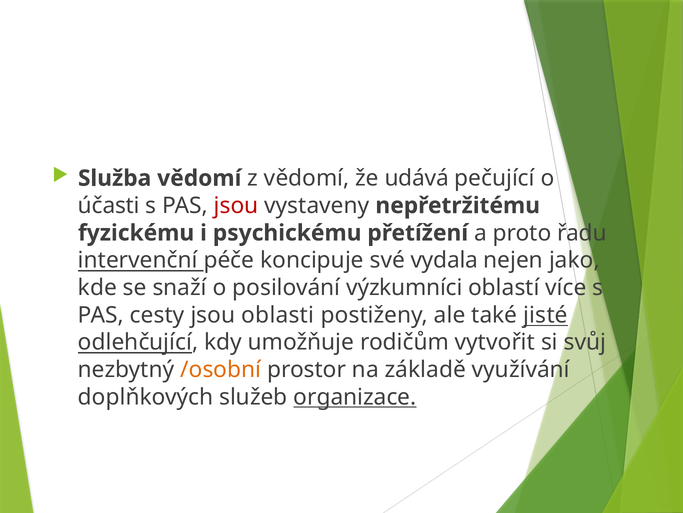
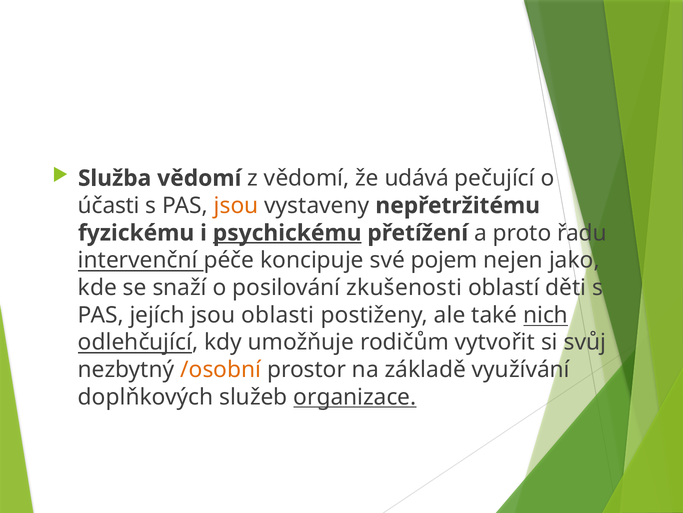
jsou colour: red -> orange (236, 205)
psychickému underline: none -> present (287, 233)
vydala: vydala -> pojem (444, 260)
výzkumníci: výzkumníci -> zkušenosti (404, 287)
více: více -> děti (566, 287)
cesty: cesty -> jejích (157, 315)
jisté: jisté -> nich (546, 315)
